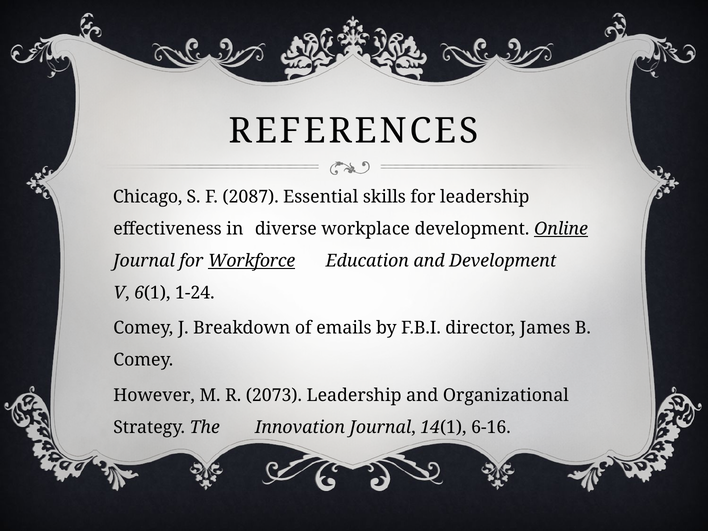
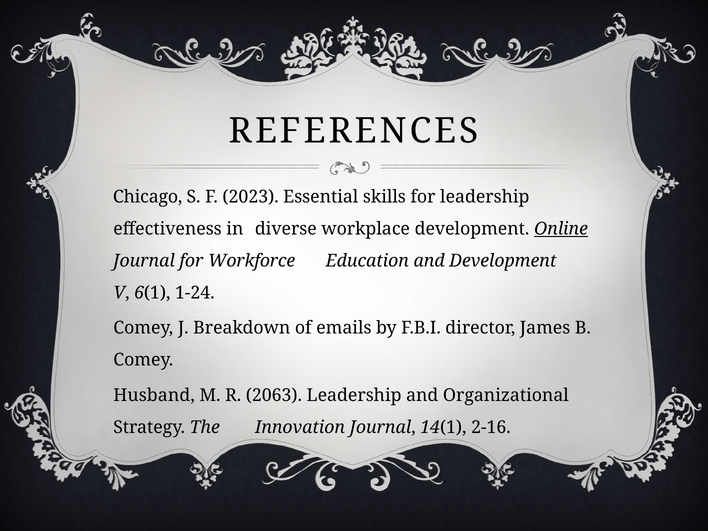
2087: 2087 -> 2023 (251, 197)
Workforce underline: present -> none (252, 261)
However: However -> Husband (154, 395)
2073: 2073 -> 2063 (274, 395)
6-16: 6-16 -> 2-16 (491, 427)
